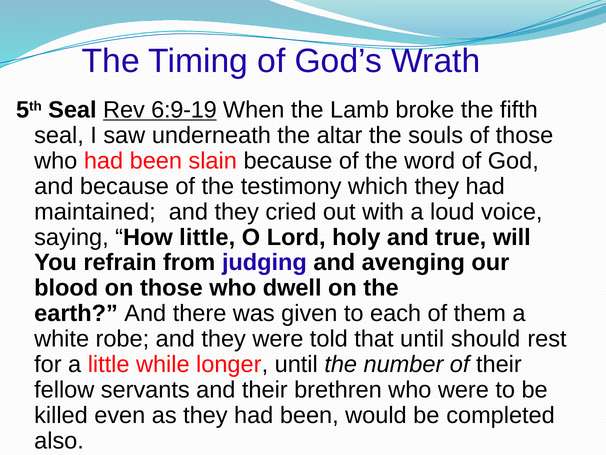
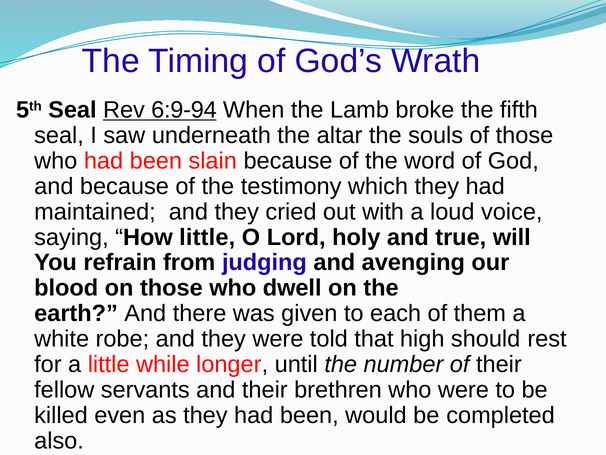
6:9-19: 6:9-19 -> 6:9-94 (184, 110)
that until: until -> high (422, 339)
